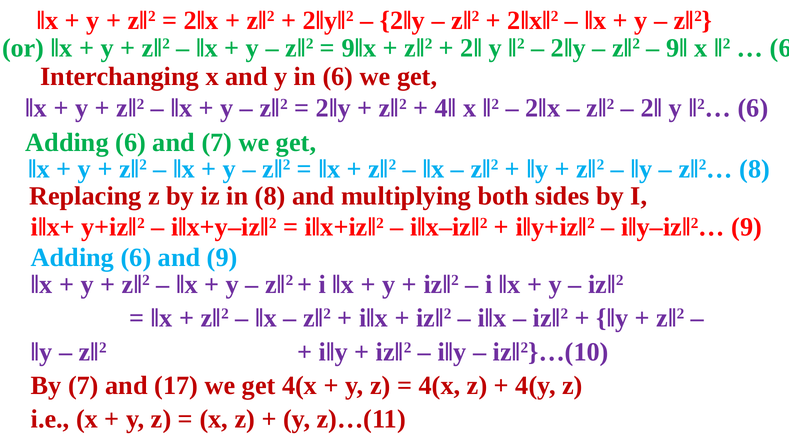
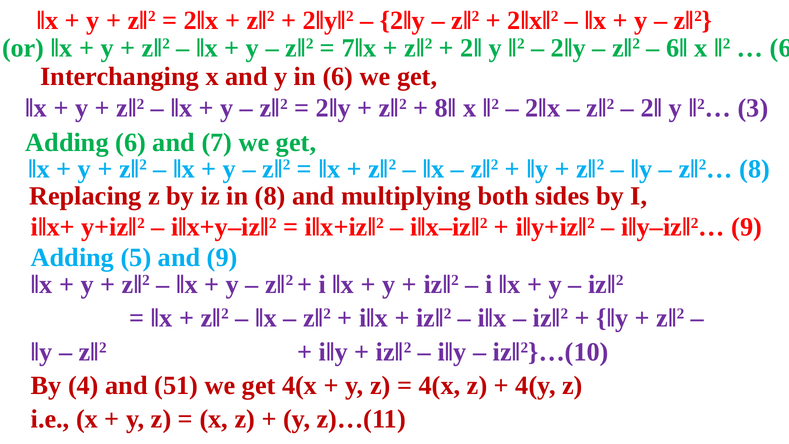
9‖x: 9‖x -> 7‖x (359, 48)
9‖: 9‖ -> 6‖ (677, 48)
4‖: 4‖ -> 8‖ (446, 108)
‖2… 6: 6 -> 3 (753, 108)
6: 6 -> 5 (136, 257)
By 7: 7 -> 4 (83, 385)
17: 17 -> 51 (176, 385)
